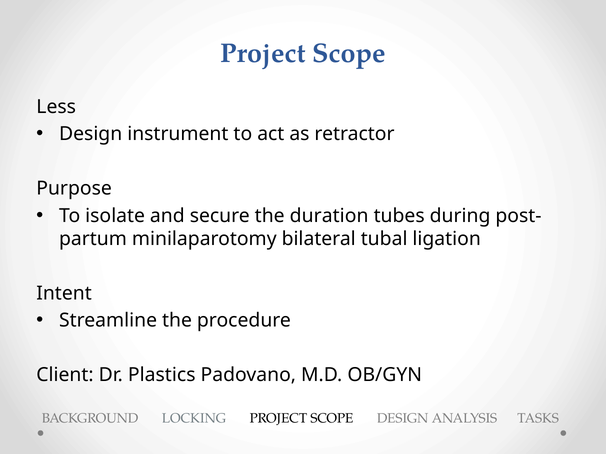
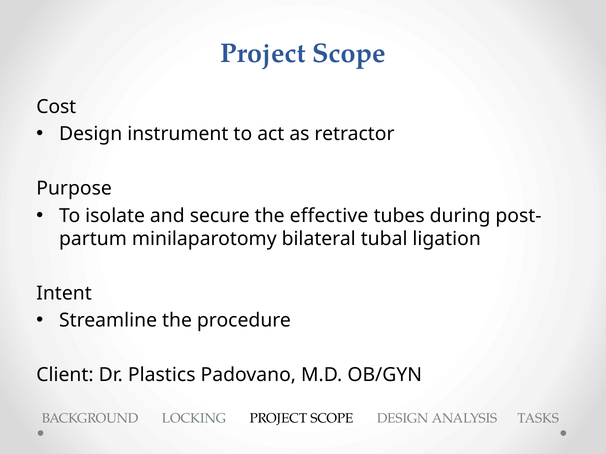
Less: Less -> Cost (56, 107)
duration: duration -> effective (329, 216)
